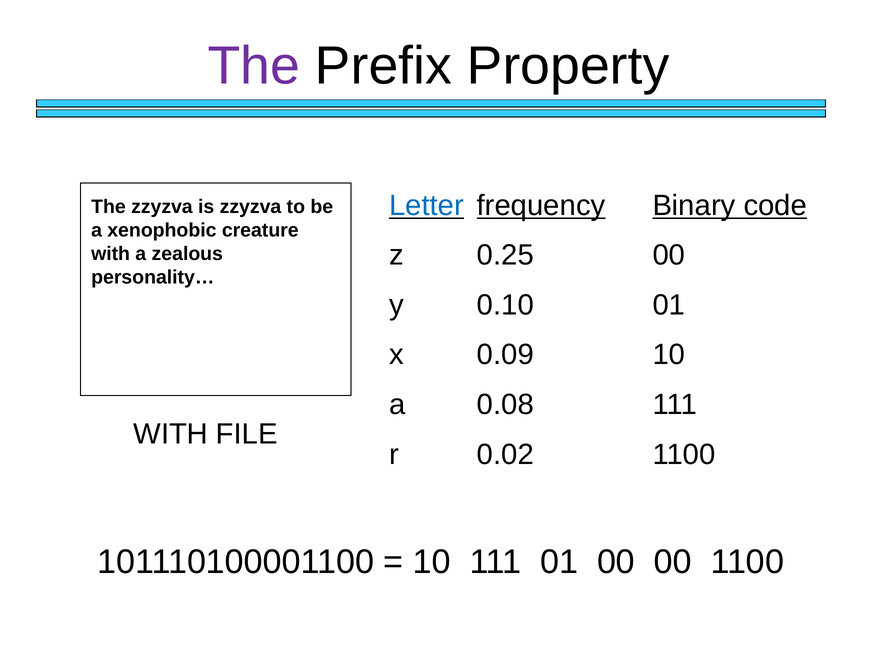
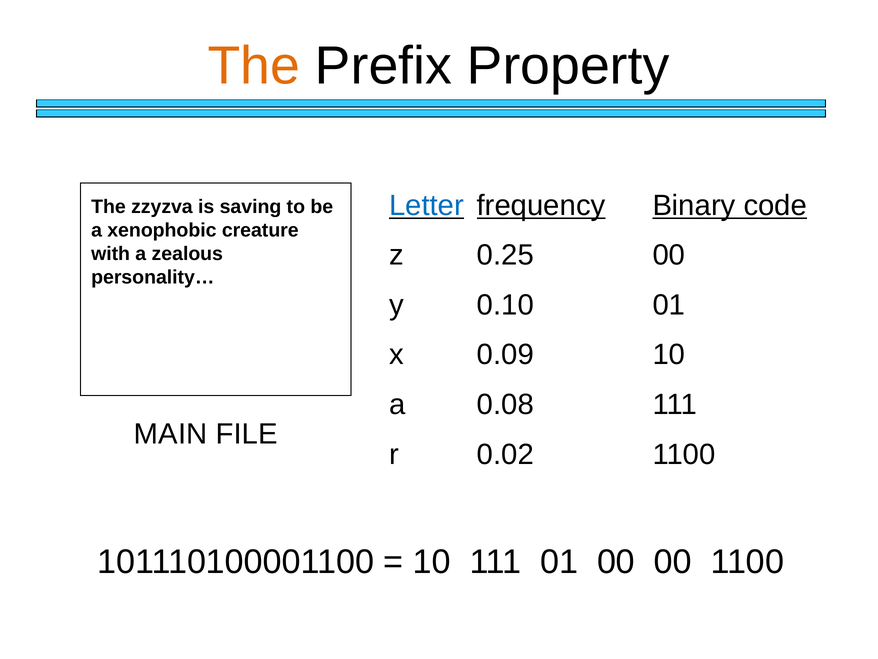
The colour: purple -> orange (254, 66)
is zzyzva: zzyzva -> saving (250, 207)
WITH: WITH -> MAIN (171, 434)
